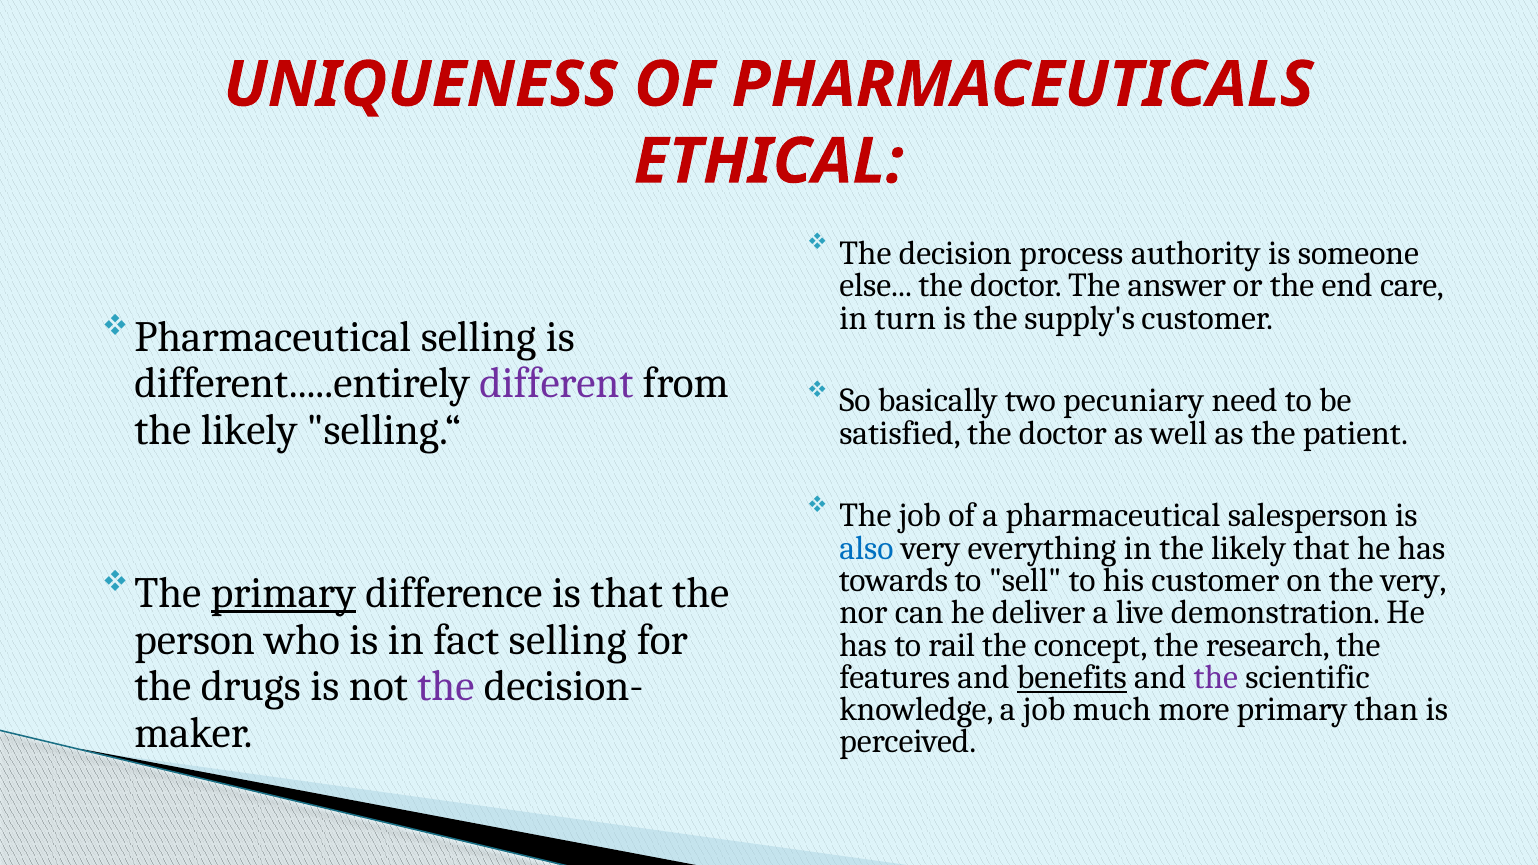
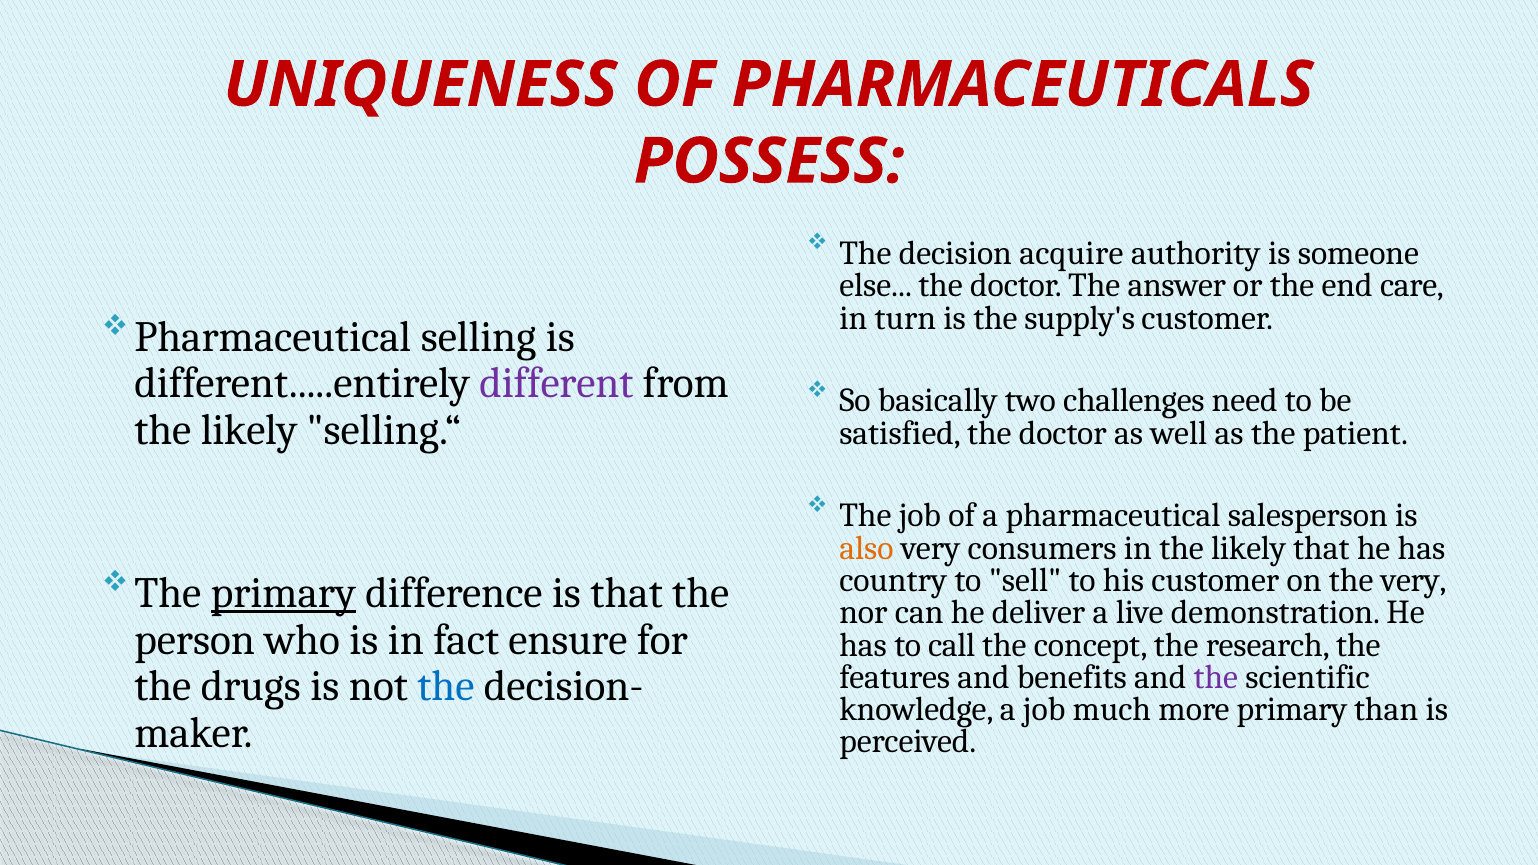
ETHICAL: ETHICAL -> POSSESS (769, 162)
process: process -> acquire (1071, 253)
pecuniary: pecuniary -> challenges (1134, 401)
also colour: blue -> orange (866, 548)
everything: everything -> consumers (1042, 548)
towards: towards -> country (893, 581)
fact selling: selling -> ensure (568, 640)
rail: rail -> call (952, 645)
benefits underline: present -> none (1072, 677)
the colour: purple -> blue (446, 687)
